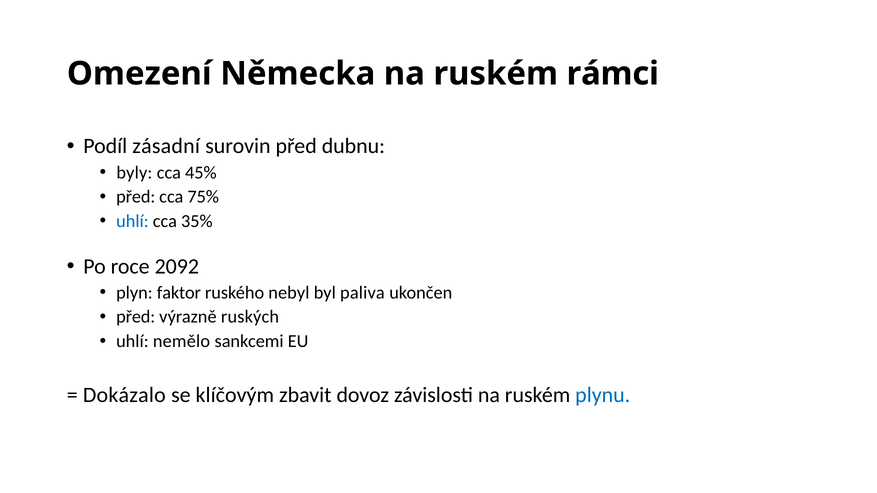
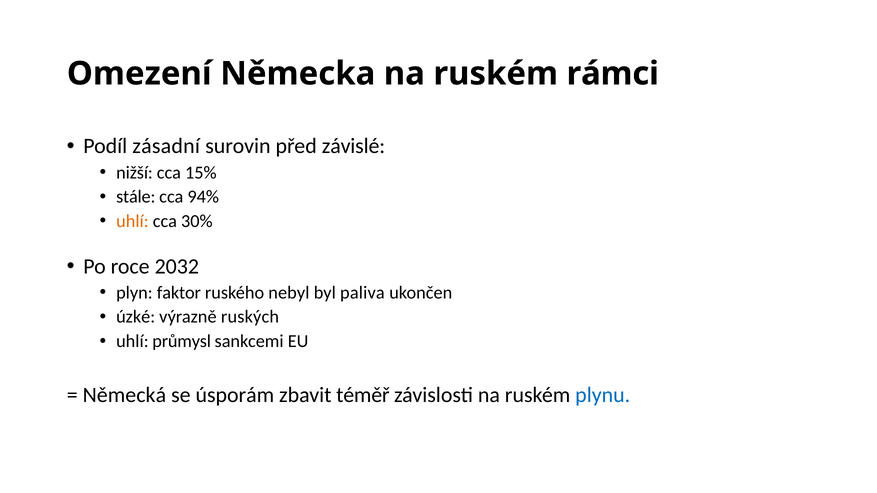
dubnu: dubnu -> závislé (353, 146)
byly: byly -> nižší (135, 173)
45%: 45% -> 15% (201, 173)
před: před -> stále (136, 197)
75%: 75% -> 94% (203, 197)
uhlí colour: blue -> orange (132, 221)
35%: 35% -> 30% (197, 221)
2092: 2092 -> 2032 (177, 267)
před: před -> úzké (136, 317)
nemělo: nemělo -> průmysl (182, 341)
Dokázalo: Dokázalo -> Německá (124, 395)
klíčovým: klíčovým -> úsporám (235, 395)
dovoz: dovoz -> téměř (363, 395)
